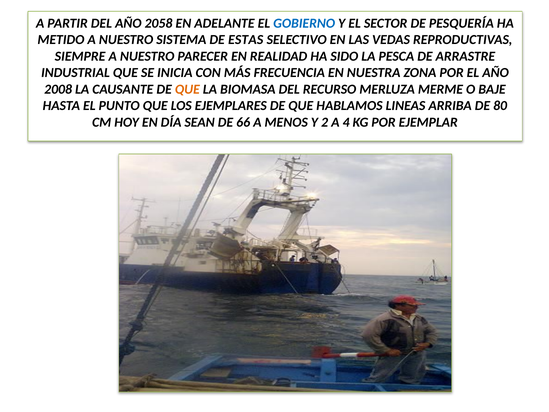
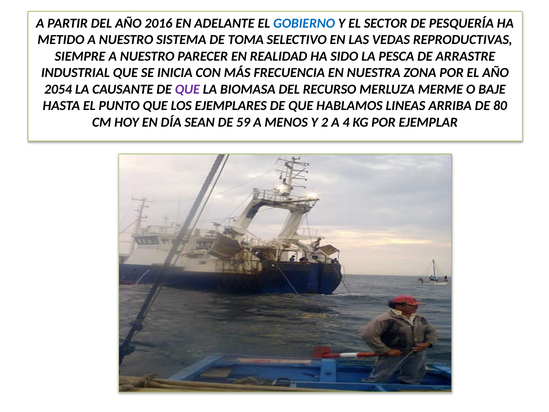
2058: 2058 -> 2016 (159, 23)
ESTAS: ESTAS -> TOMA (246, 40)
2008: 2008 -> 2054 (58, 89)
QUE colour: orange -> purple (187, 89)
66: 66 -> 59 (243, 122)
